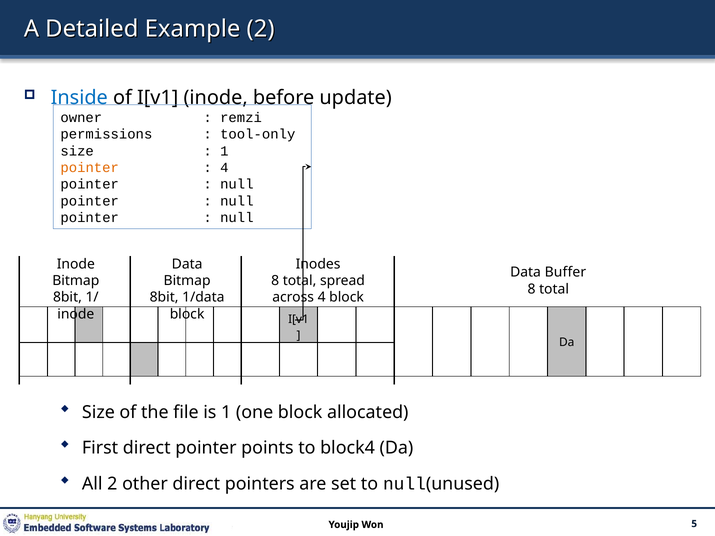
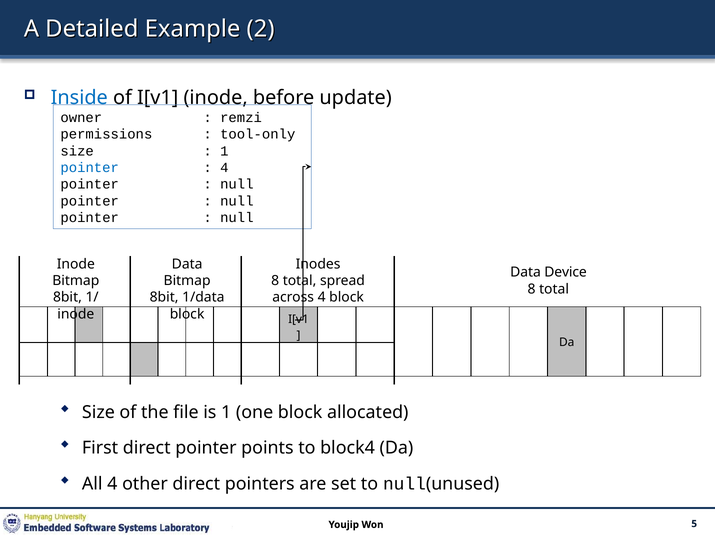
pointer colour: orange -> blue (90, 168)
Buffer: Buffer -> Device (566, 272)
All 2: 2 -> 4 (112, 484)
